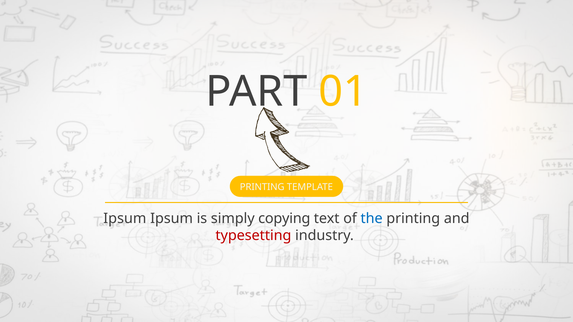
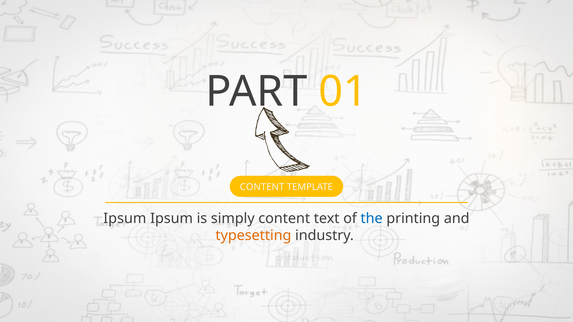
PRINTING: PRINTING -> CONTENT (262, 187)
simply copying: copying -> content (284, 219)
typesetting colour: red -> orange (253, 236)
